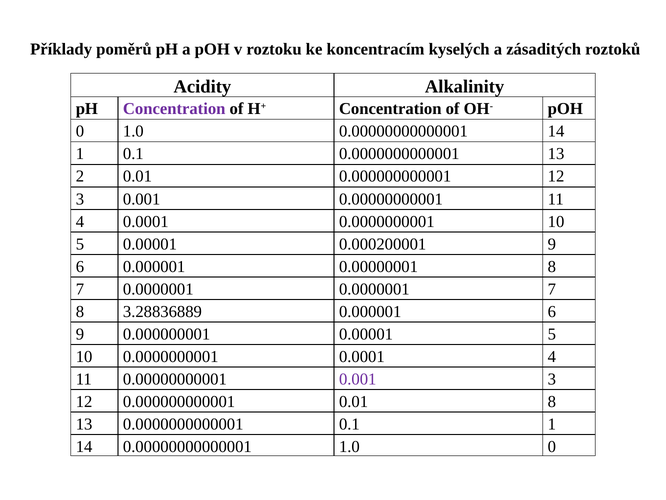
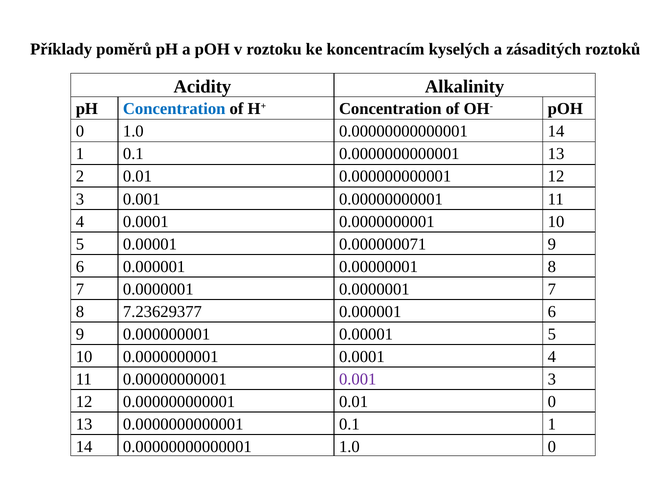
Concentration colour: purple -> blue (174, 109)
0.000200001: 0.000200001 -> 0.000000071 (383, 244)
3.28836889: 3.28836889 -> 7.23629377 (162, 311)
0.01 8: 8 -> 0 (552, 401)
